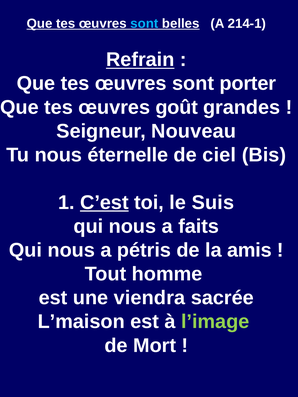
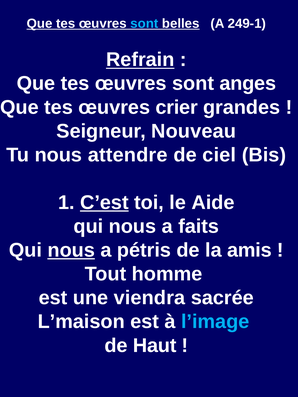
214-1: 214-1 -> 249-1 (247, 23)
porter: porter -> anges (248, 84)
goût: goût -> crier (177, 107)
éternelle: éternelle -> attendre (128, 155)
Suis: Suis -> Aide (213, 203)
nous underline: none -> present (71, 250)
l’image colour: light green -> light blue (215, 322)
Mort: Mort -> Haut (155, 346)
